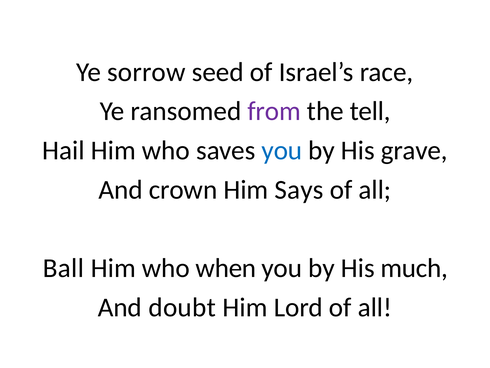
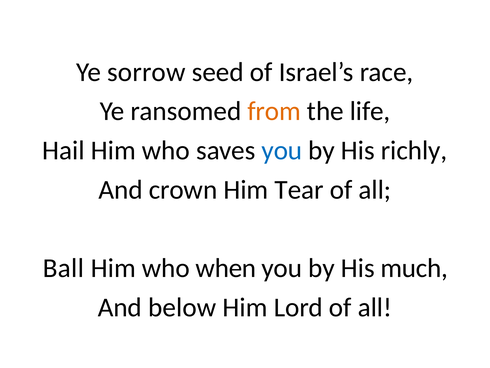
from colour: purple -> orange (274, 111)
tell: tell -> life (370, 111)
grave: grave -> richly (414, 150)
Says: Says -> Tear (299, 189)
doubt: doubt -> below (182, 307)
